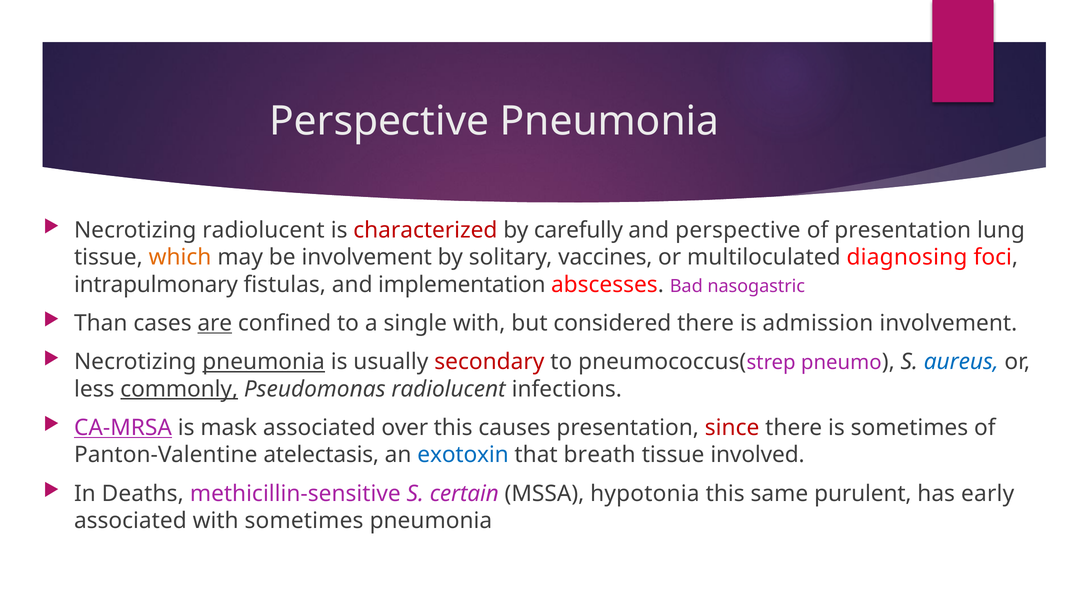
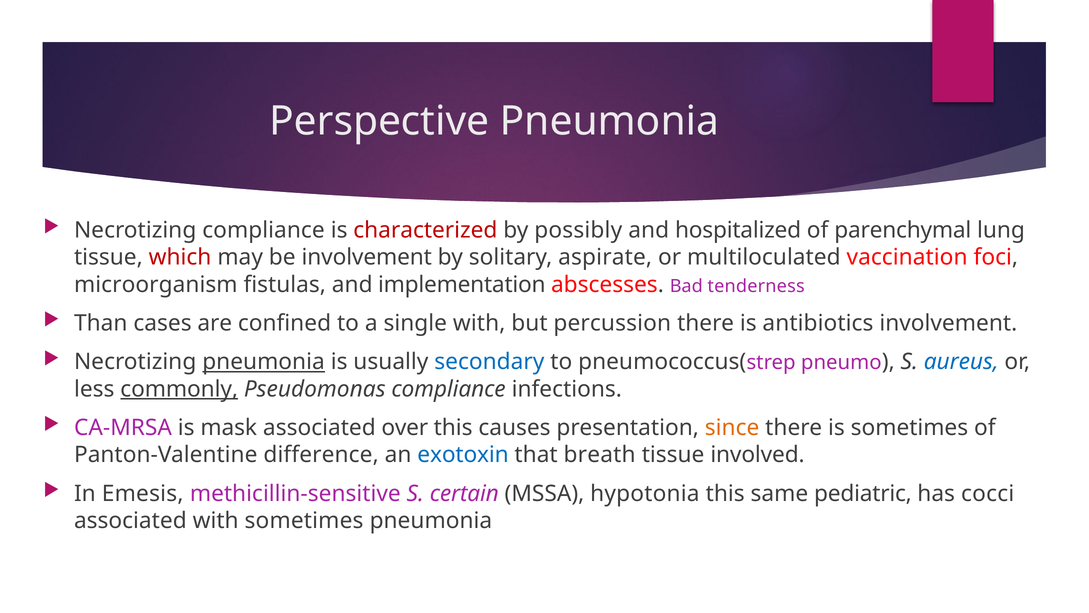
Necrotizing radiolucent: radiolucent -> compliance (263, 230)
carefully: carefully -> possibly (578, 230)
and perspective: perspective -> hospitalized (738, 230)
of presentation: presentation -> parenchymal (903, 230)
which colour: orange -> red (180, 257)
vaccines: vaccines -> aspirate (605, 257)
diagnosing: diagnosing -> vaccination (907, 257)
intrapulmonary: intrapulmonary -> microorganism (156, 284)
nasogastric: nasogastric -> tenderness (756, 286)
are underline: present -> none (215, 323)
considered: considered -> percussion (612, 323)
admission: admission -> antibiotics (818, 323)
secondary colour: red -> blue (489, 362)
Pseudomonas radiolucent: radiolucent -> compliance (449, 389)
CA-MRSA underline: present -> none (123, 427)
since colour: red -> orange (732, 427)
atelectasis: atelectasis -> difference (321, 455)
Deaths: Deaths -> Emesis (143, 493)
purulent: purulent -> pediatric (863, 493)
early: early -> cocci (988, 493)
